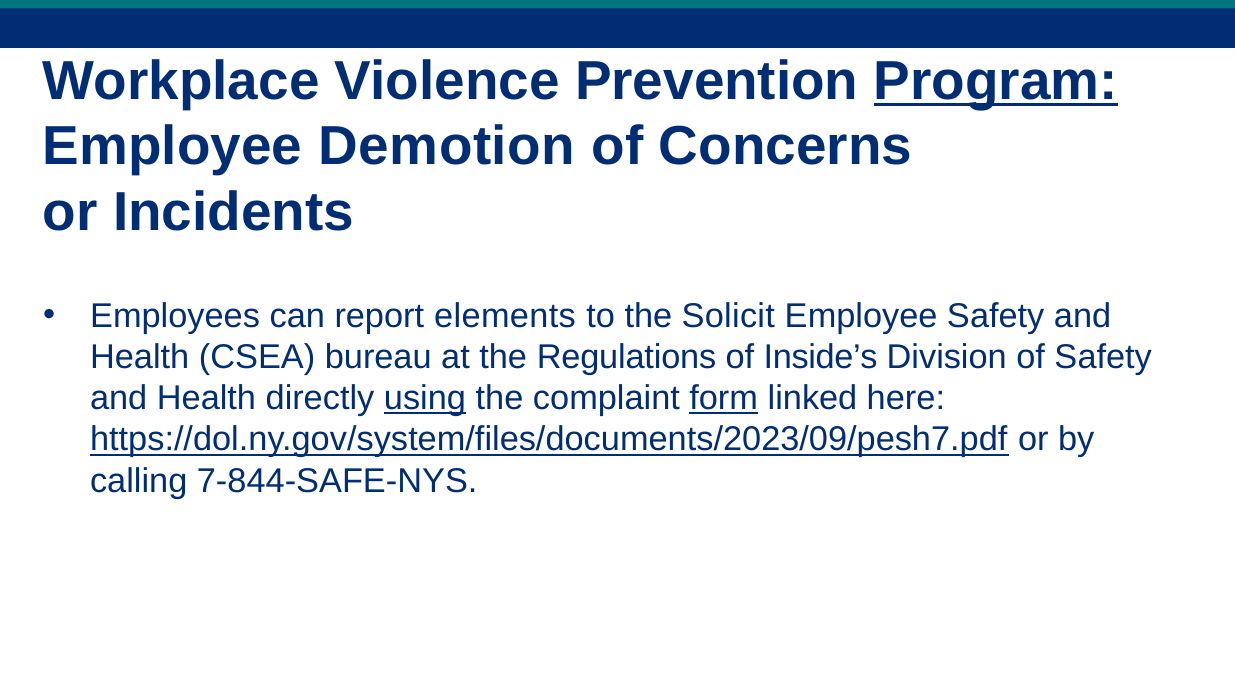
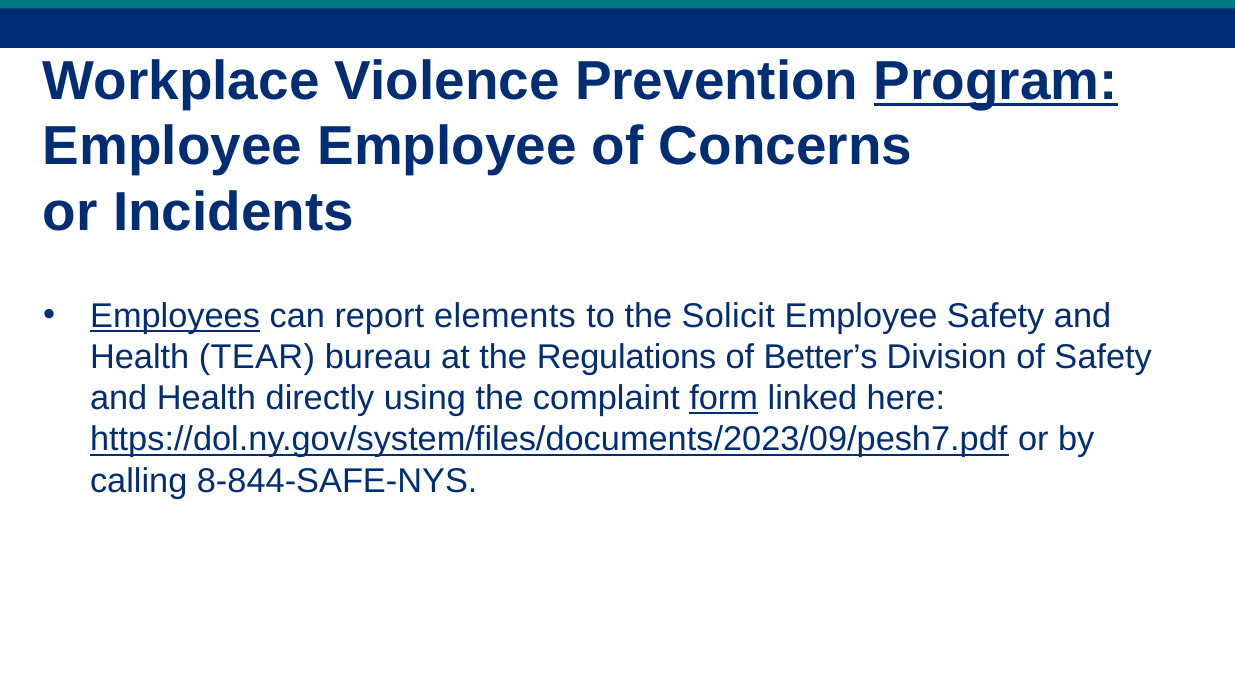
Employee Demotion: Demotion -> Employee (447, 147)
Employees underline: none -> present (175, 316)
CSEA: CSEA -> TEAR (257, 357)
Inside’s: Inside’s -> Better’s (821, 357)
using underline: present -> none (425, 398)
7-844-SAFE-NYS: 7-844-SAFE-NYS -> 8-844-SAFE-NYS (337, 481)
